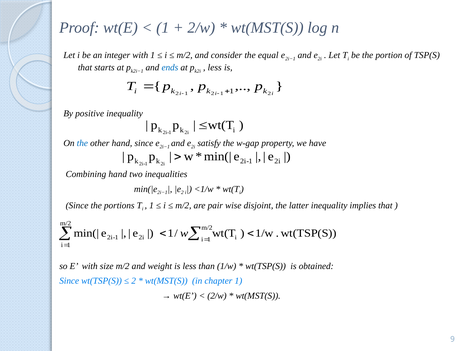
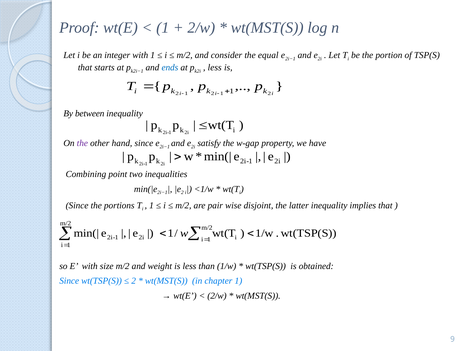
positive: positive -> between (90, 113)
the colour: blue -> purple (82, 143)
Combining hand: hand -> point (118, 174)
